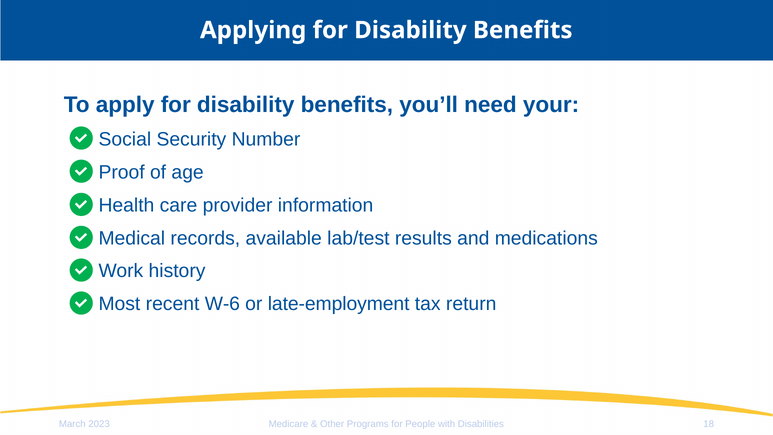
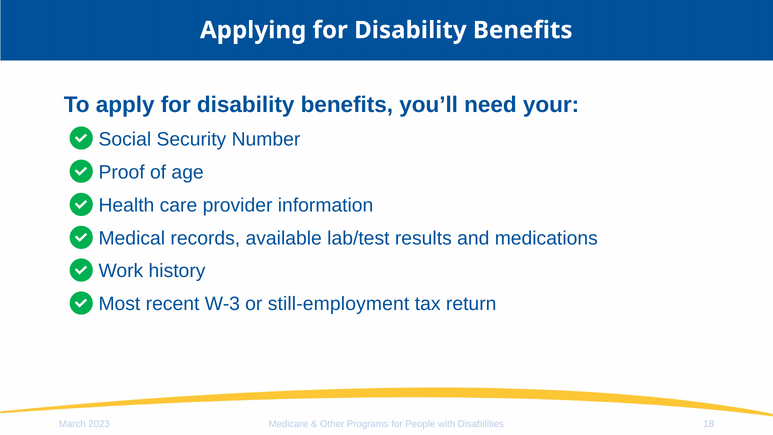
W-6: W-6 -> W-3 (222, 304)
late-employment: late-employment -> still-employment (339, 304)
